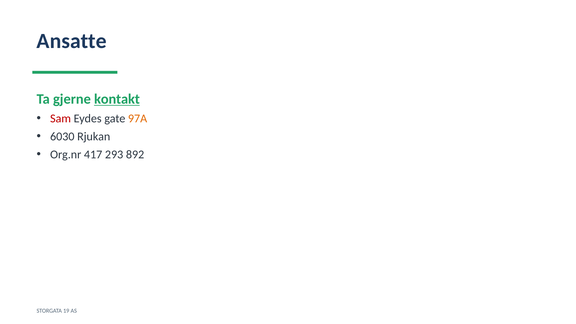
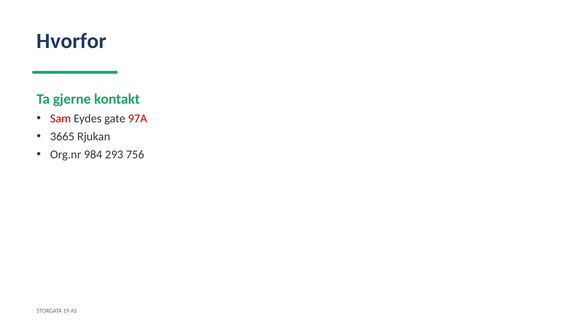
Ansatte: Ansatte -> Hvorfor (72, 41)
kontakt underline: present -> none (117, 99)
97A colour: orange -> red (138, 118)
6030: 6030 -> 3665 (62, 136)
417: 417 -> 984 (93, 154)
892: 892 -> 756 (135, 154)
